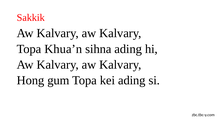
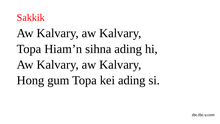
Khua’n: Khua’n -> Hiam’n (63, 49)
